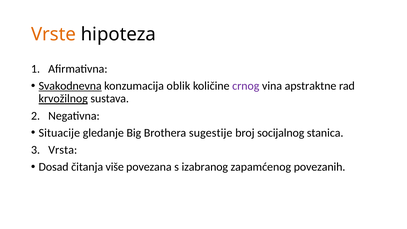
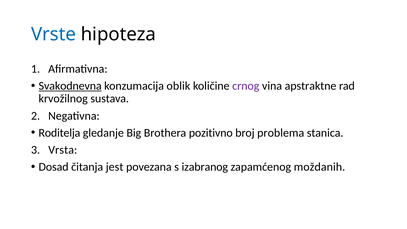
Vrste colour: orange -> blue (53, 34)
krvožilnog underline: present -> none (63, 99)
Situacije: Situacije -> Roditelja (59, 133)
sugestije: sugestije -> pozitivno (211, 133)
socijalnog: socijalnog -> problema (281, 133)
više: više -> jest (115, 167)
povezanih: povezanih -> moždanih (319, 167)
